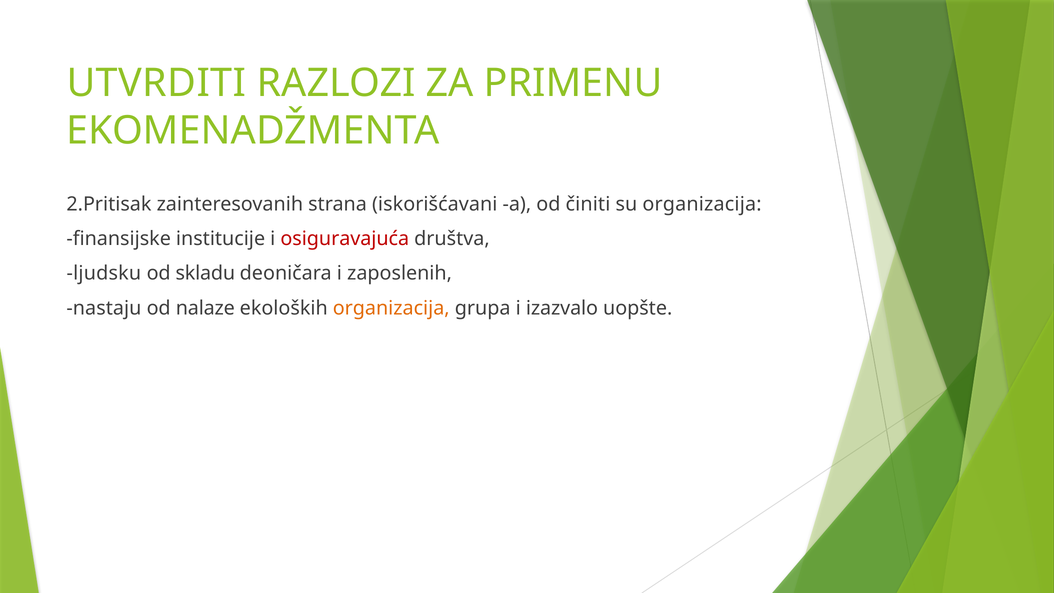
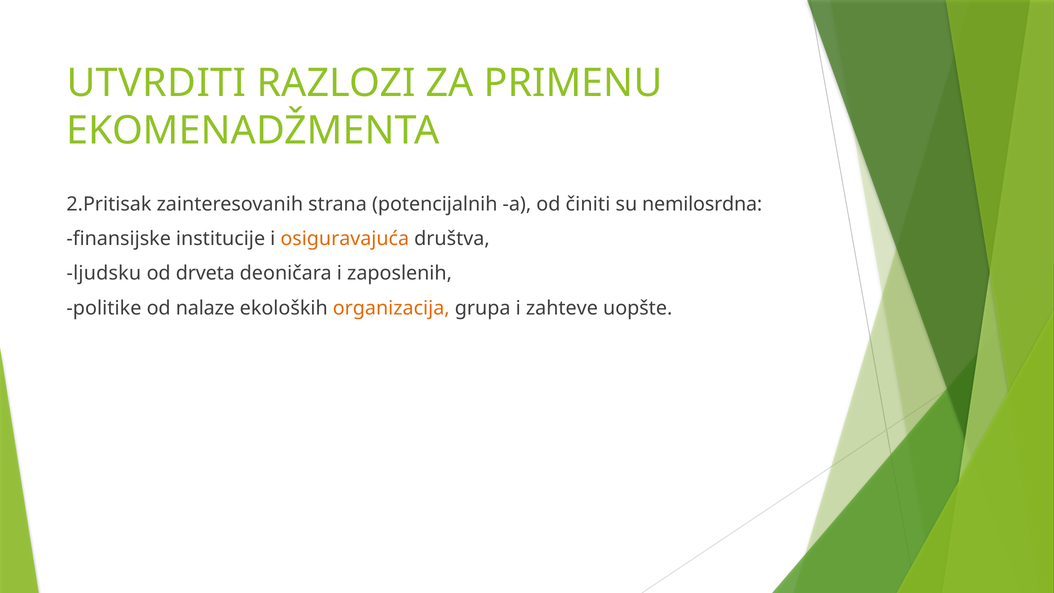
iskorišćavani: iskorišćavani -> potencijalnih (435, 204)
su organizacija: organizacija -> nemilosrdna (702, 204)
osiguravajuća colour: red -> orange (345, 239)
skladu: skladu -> drveta (205, 273)
nastaju: nastaju -> politike (104, 308)
izazvalo: izazvalo -> zahteve (562, 308)
